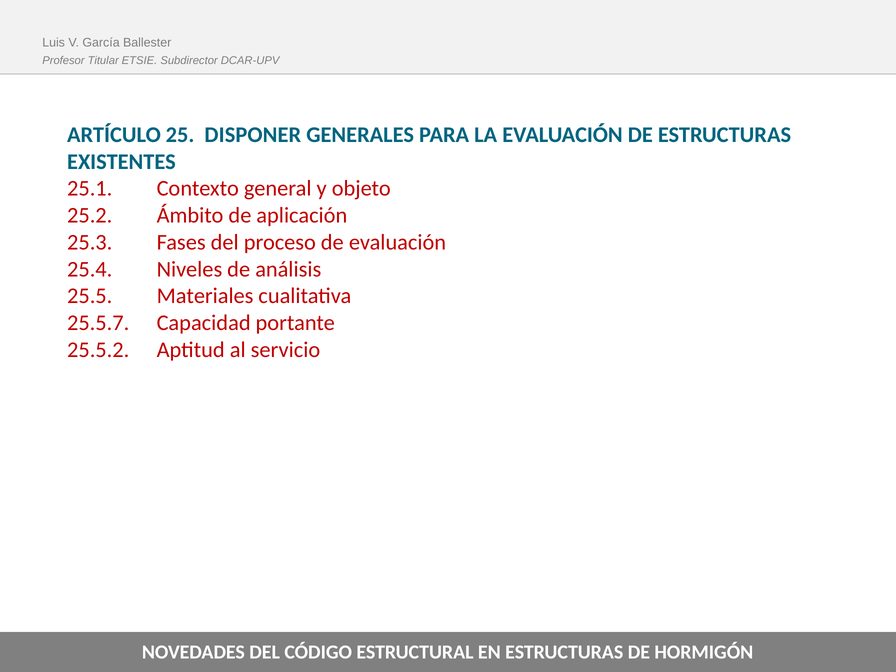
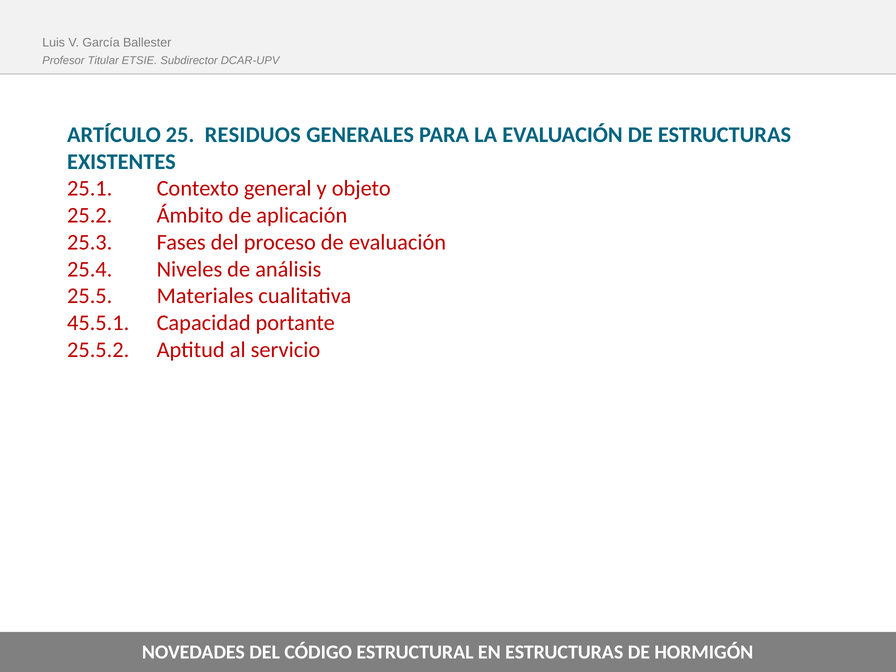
DISPONER: DISPONER -> RESIDUOS (253, 135)
25.5.7: 25.5.7 -> 45.5.1 (98, 323)
